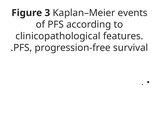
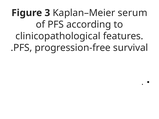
events: events -> serum (133, 13)
